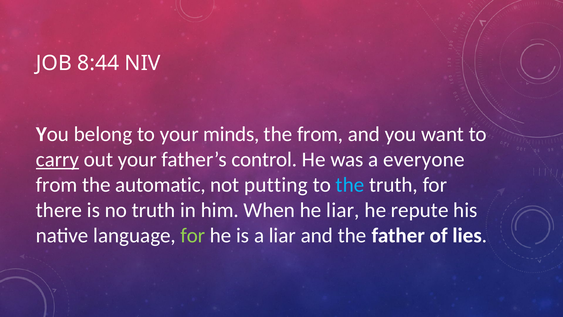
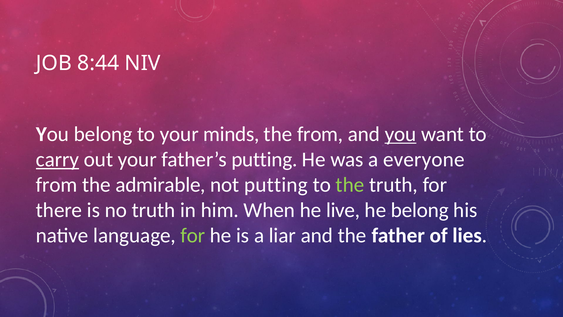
you underline: none -> present (401, 134)
father’s control: control -> putting (264, 159)
automatic: automatic -> admirable (161, 185)
the colour: light blue -> light green (350, 185)
he liar: liar -> live (343, 210)
he repute: repute -> belong (420, 210)
